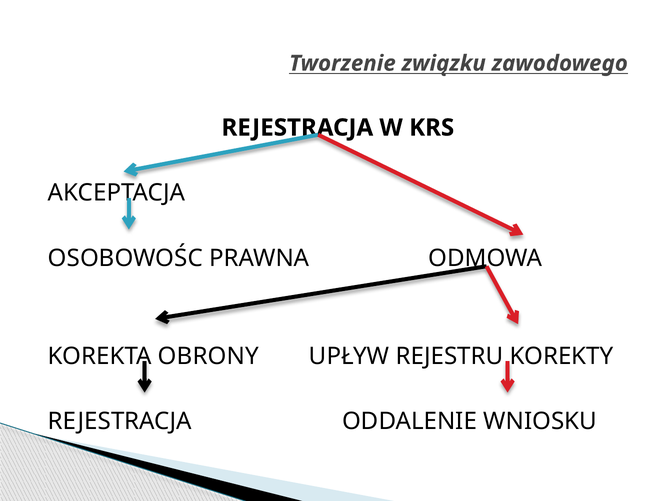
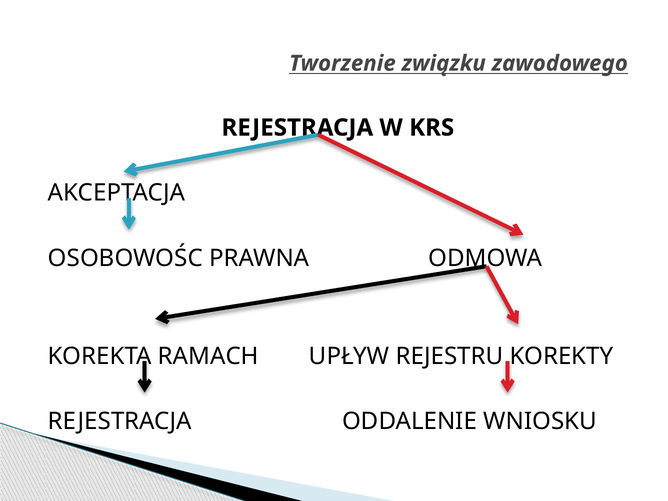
OBRONY: OBRONY -> RAMACH (208, 356)
